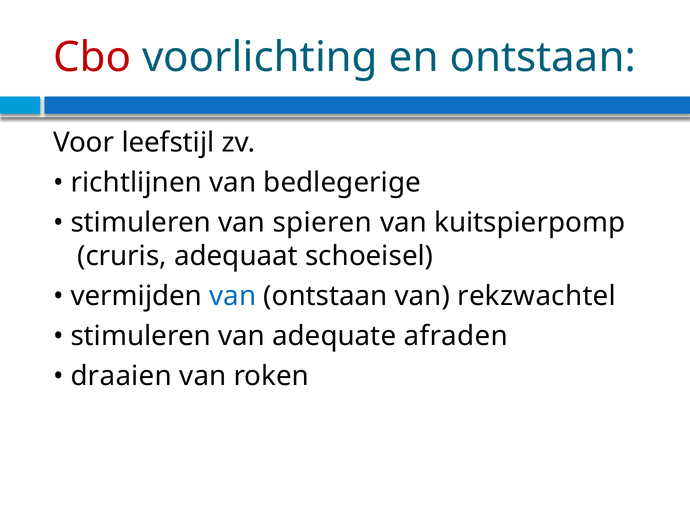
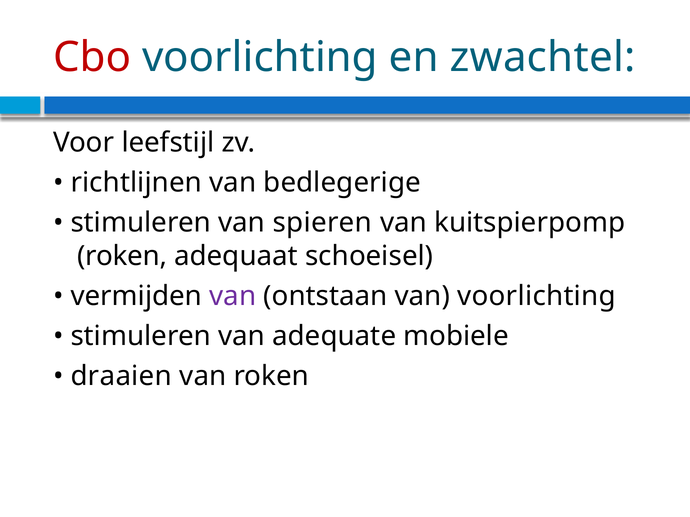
en ontstaan: ontstaan -> zwachtel (543, 58)
cruris: cruris -> roken (122, 256)
van colour: blue -> purple (233, 296)
van rekzwachtel: rekzwachtel -> voorlichting (537, 296)
afraden: afraden -> mobiele (456, 337)
